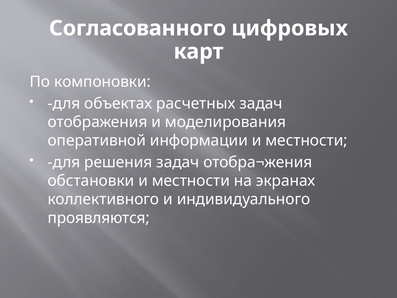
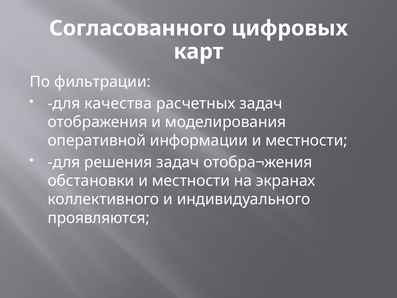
компоновки: компоновки -> фильтрации (102, 82)
объектах: объектах -> качества (118, 103)
